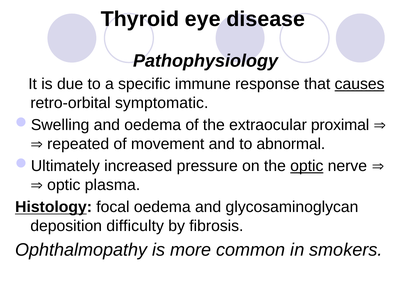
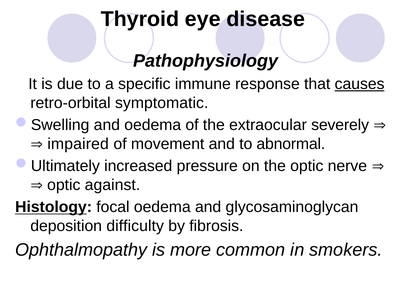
proximal: proximal -> severely (340, 125)
repeated: repeated -> impaired (78, 144)
optic underline: present -> none (307, 166)
plasma: plasma -> against (112, 185)
